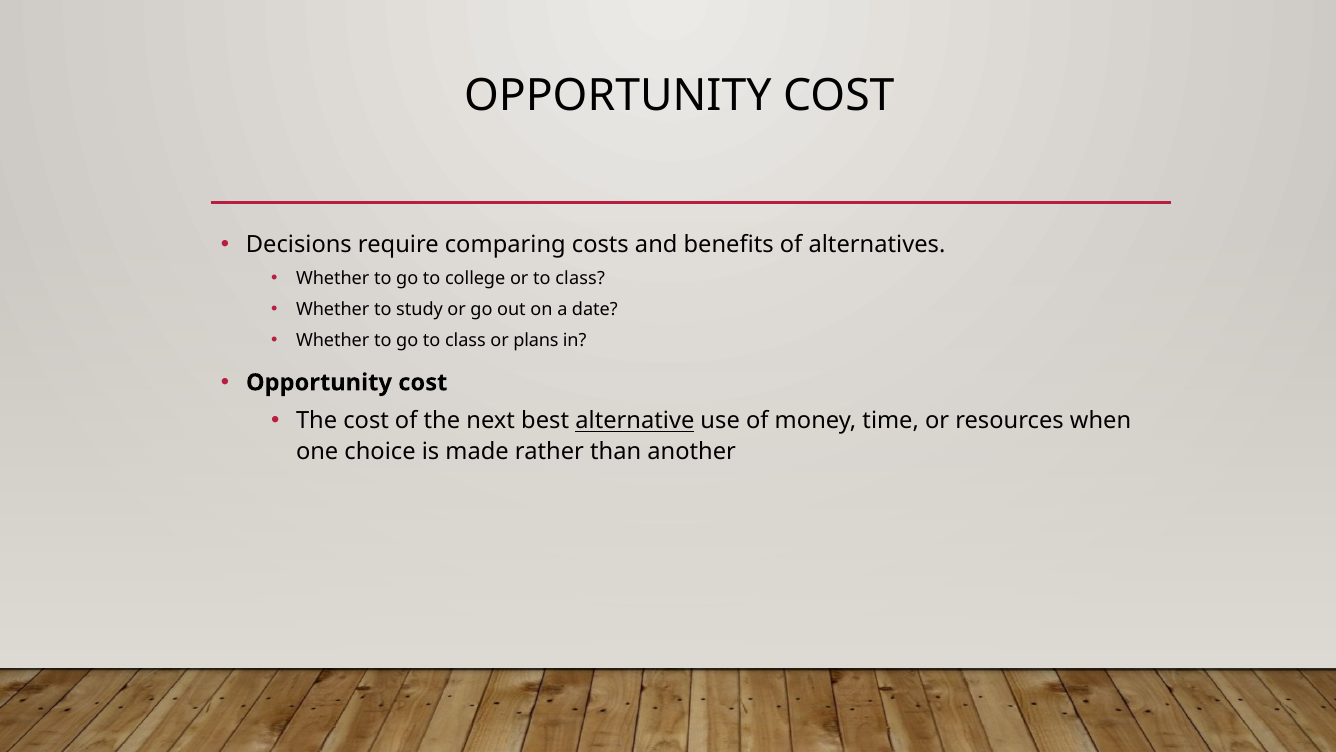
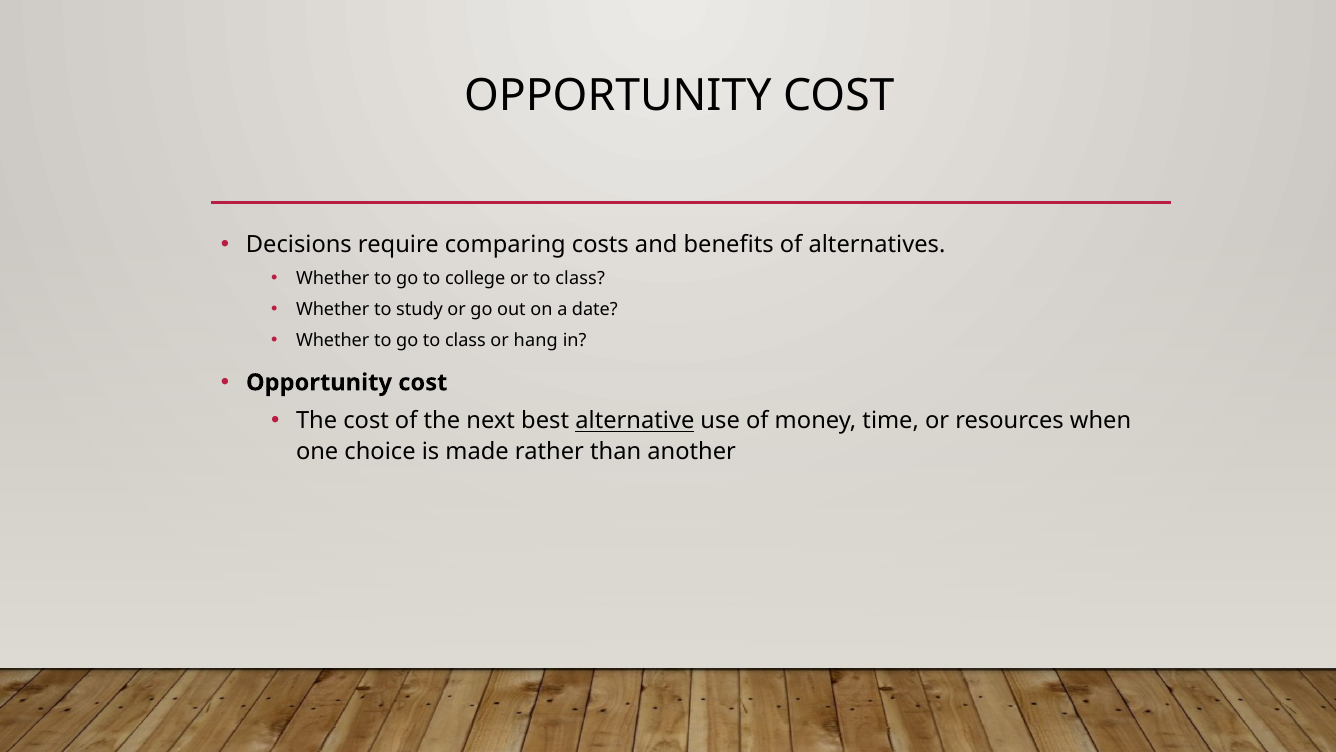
plans: plans -> hang (536, 340)
